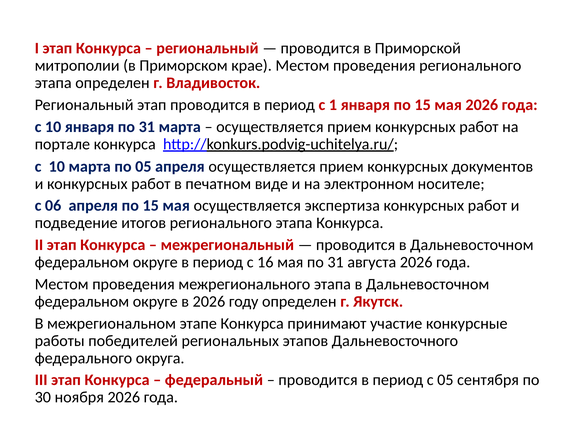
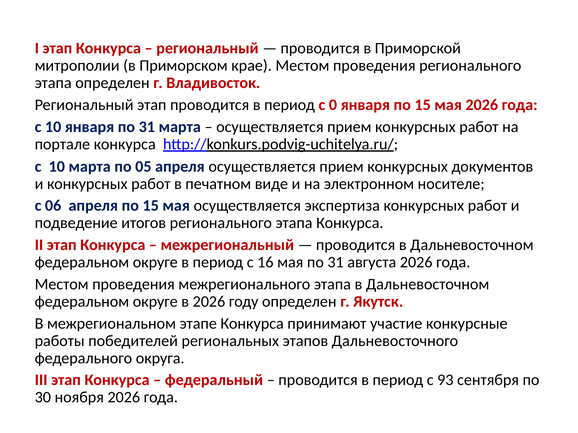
1: 1 -> 0 (333, 105)
с 05: 05 -> 93 (445, 380)
